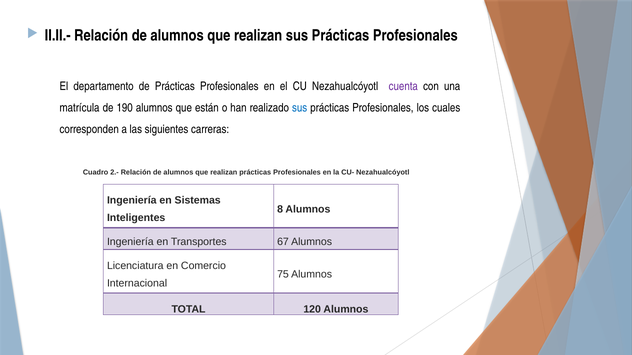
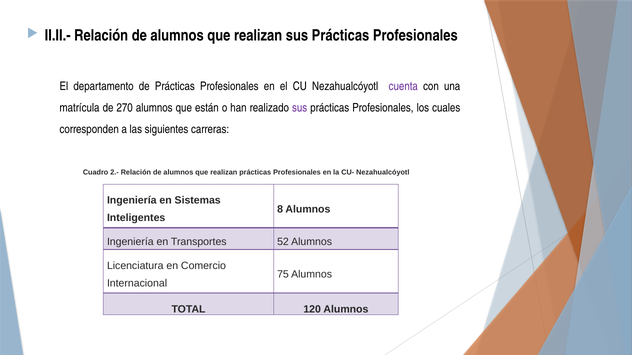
190: 190 -> 270 (125, 108)
sus colour: blue -> purple (300, 108)
67: 67 -> 52 (283, 242)
